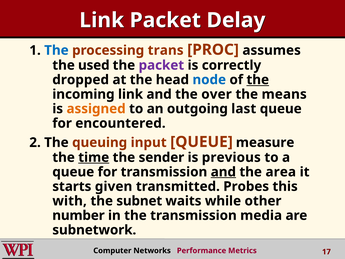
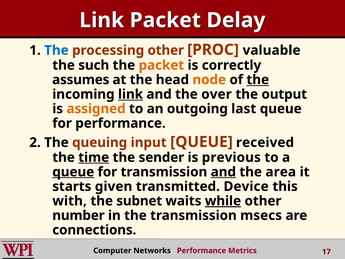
processing trans: trans -> other (166, 50)
assumes: assumes -> valuable (272, 50)
used: used -> such (94, 65)
packet colour: purple -> orange (161, 65)
dropped: dropped -> assumes (81, 80)
node colour: blue -> orange (209, 80)
link underline: none -> present (131, 94)
means: means -> output (284, 94)
for encountered: encountered -> performance (120, 123)
measure: measure -> received (265, 142)
queue underline: none -> present (73, 172)
Probes: Probes -> Device (246, 186)
while underline: none -> present (223, 201)
media: media -> msecs (261, 215)
subnetwork: subnetwork -> connections (94, 230)
